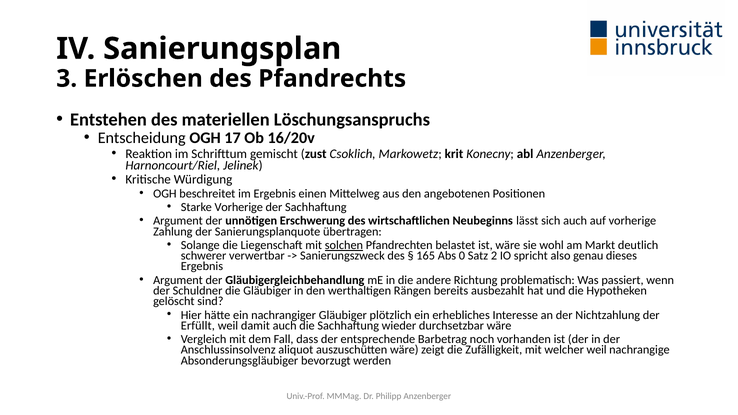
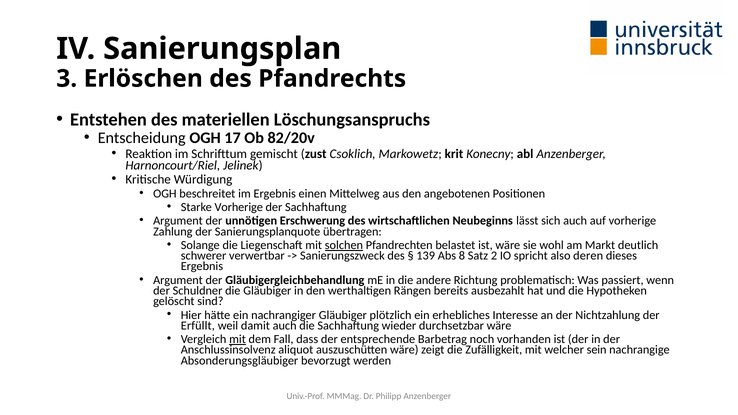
16/20v: 16/20v -> 82/20v (291, 138)
165: 165 -> 139 (426, 256)
0: 0 -> 8 (462, 256)
genau: genau -> deren (588, 256)
mit underline: none -> present (238, 339)
welcher weil: weil -> sein (597, 350)
